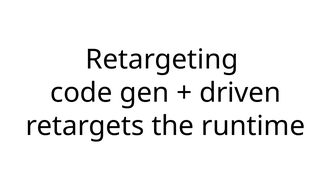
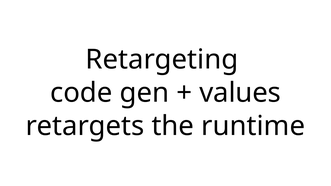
driven: driven -> values (240, 93)
